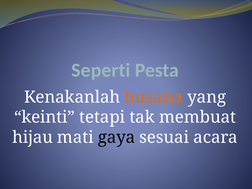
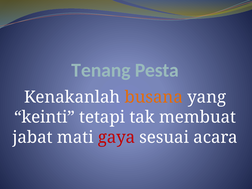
Seperti: Seperti -> Tenang (101, 70)
hijau: hijau -> jabat (33, 137)
gaya colour: black -> red (117, 137)
